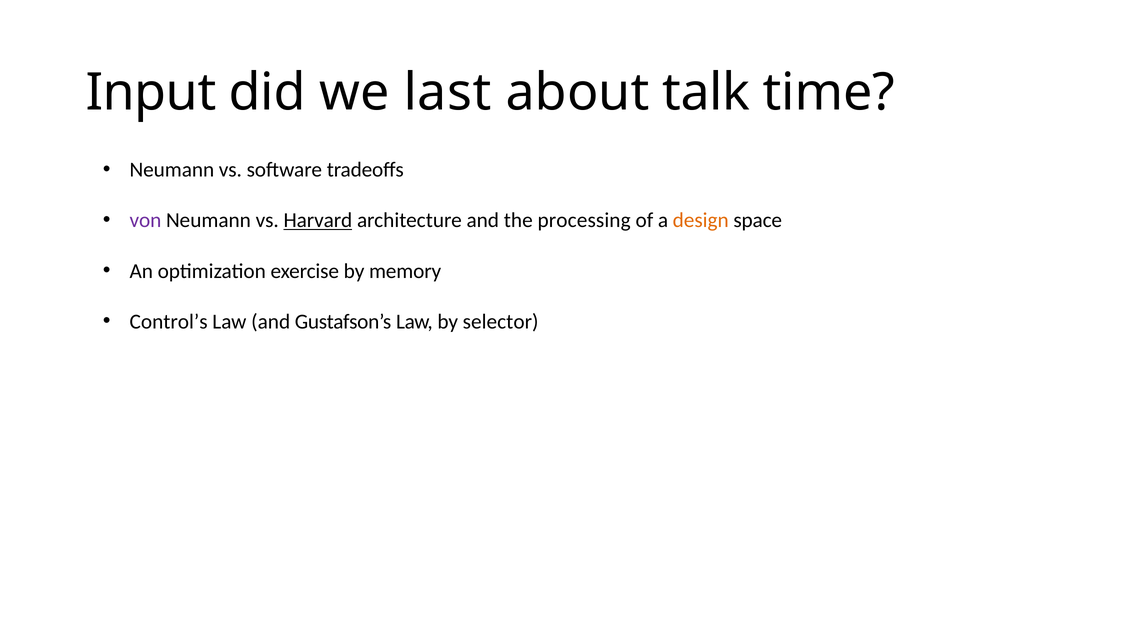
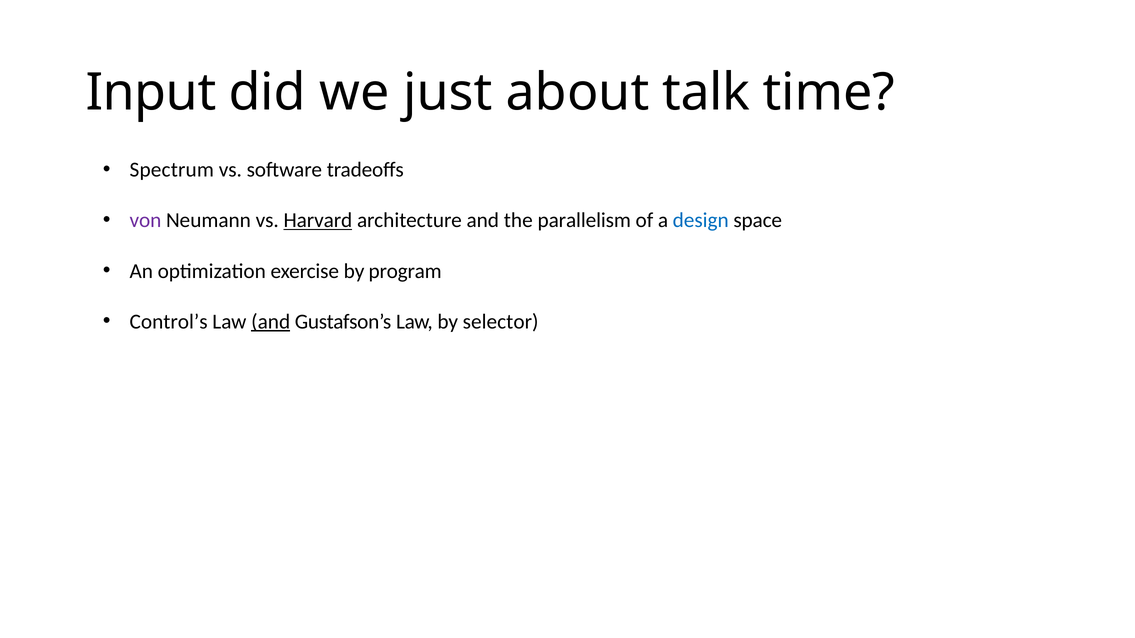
last: last -> just (448, 93)
Neumann: Neumann -> Spectrum (172, 170)
processing: processing -> parallelism (584, 221)
design colour: orange -> blue (701, 221)
memory: memory -> program (405, 271)
and underline: none -> present (271, 322)
